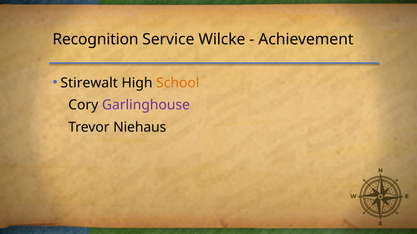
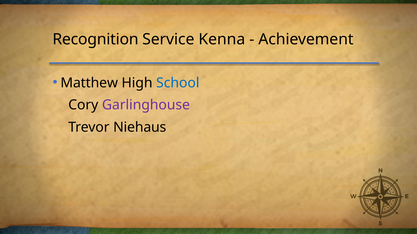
Wilcke: Wilcke -> Kenna (222, 40)
Stirewalt: Stirewalt -> Matthew (89, 83)
School colour: orange -> blue (178, 83)
